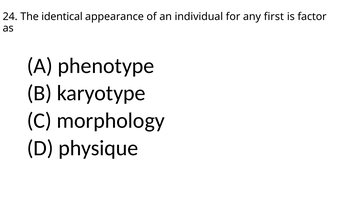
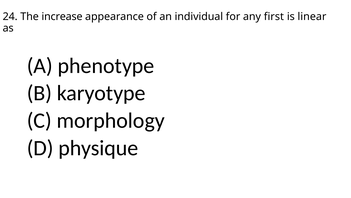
identical: identical -> increase (62, 17)
factor: factor -> linear (312, 17)
